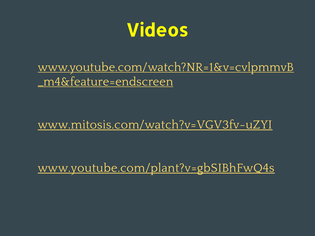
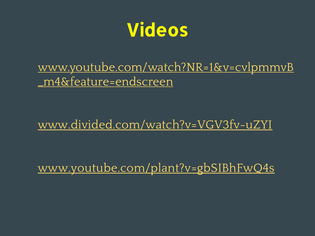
www.mitosis.com/watch?v=VGV3fv-uZYI: www.mitosis.com/watch?v=VGV3fv-uZYI -> www.divided.com/watch?v=VGV3fv-uZYI (155, 125)
